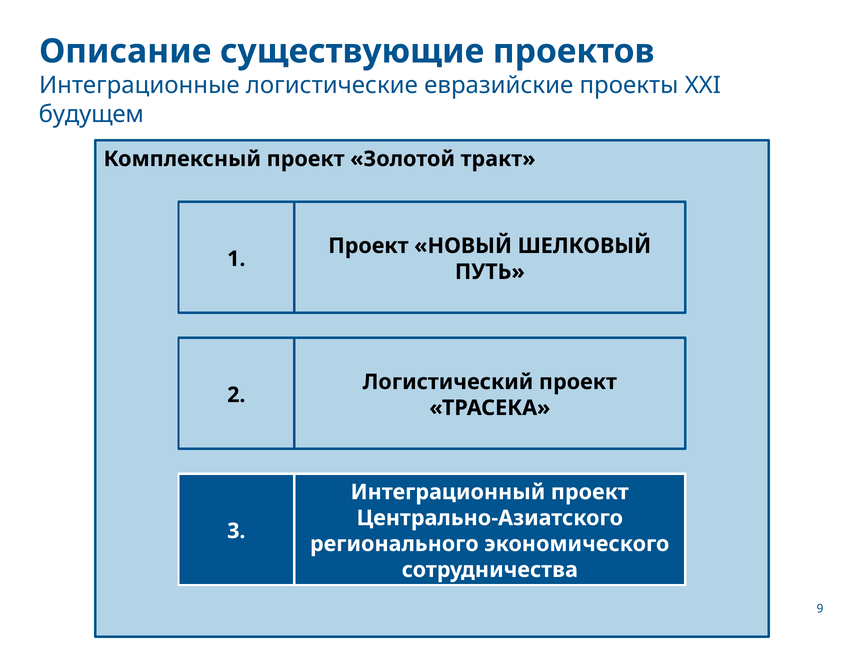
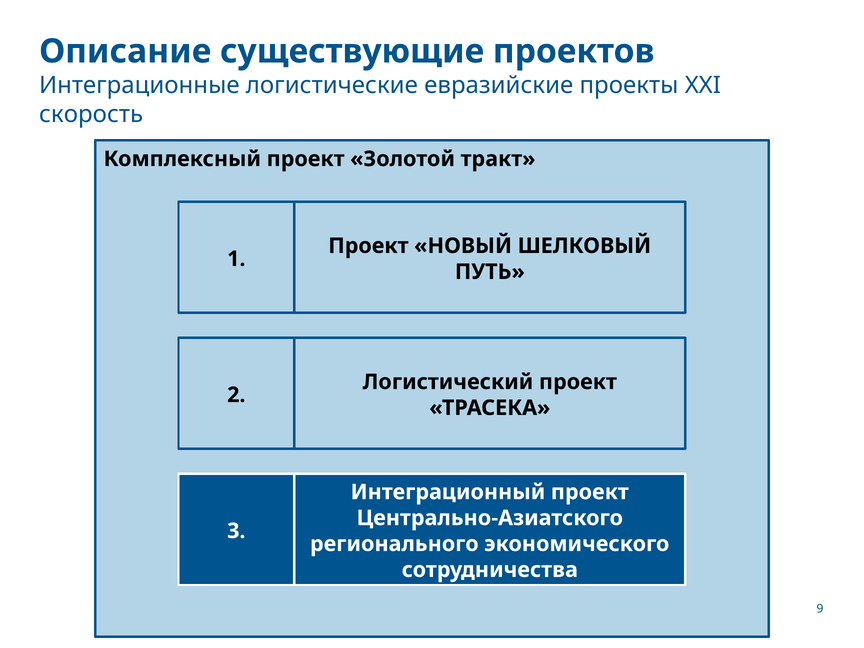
будущем: будущем -> скорость (91, 114)
